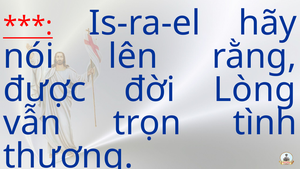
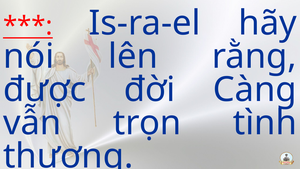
Lòng: Lòng -> Càng (255, 90)
